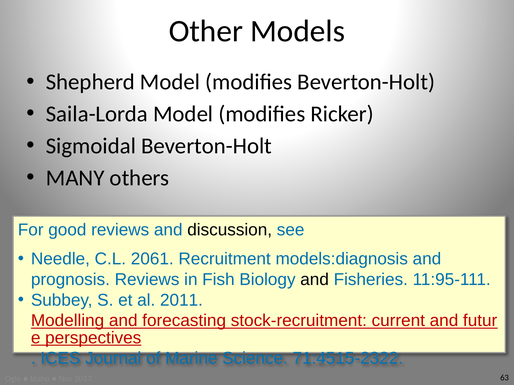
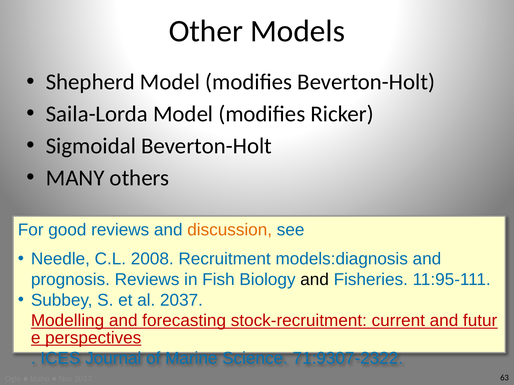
discussion colour: black -> orange (230, 230)
2061: 2061 -> 2008 (152, 259)
2011: 2011 -> 2037 (181, 300)
71:4515-2322: 71:4515-2322 -> 71:9307-2322 (348, 359)
